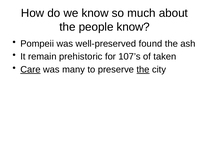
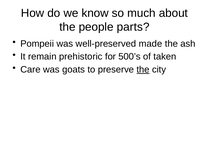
people know: know -> parts (133, 27)
found: found -> made (150, 44)
107’s: 107’s -> 500’s (130, 57)
Care underline: present -> none (30, 70)
many: many -> goats (74, 70)
